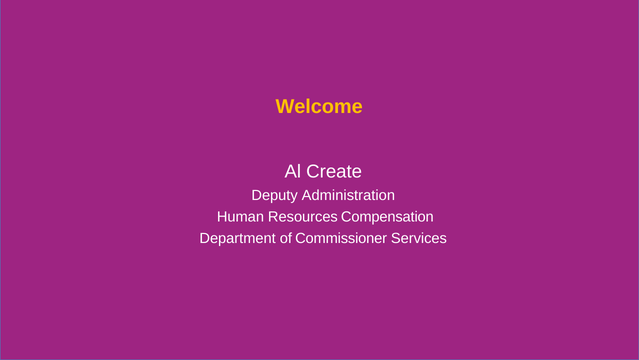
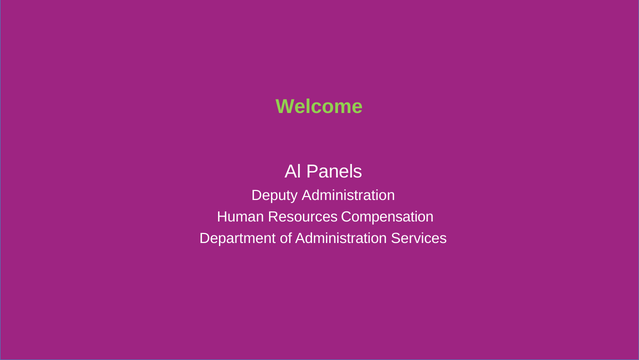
Welcome colour: yellow -> light green (319, 106)
Create: Create -> Panels (334, 171)
of Commissioner: Commissioner -> Administration (341, 238)
